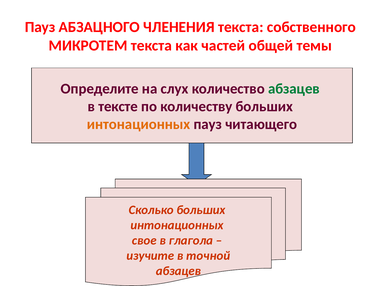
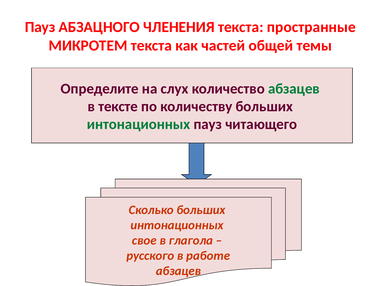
собственного: собственного -> пространные (311, 27)
интонационных colour: orange -> green (139, 124)
изучите: изучите -> русского (150, 255)
точной: точной -> работе (208, 255)
